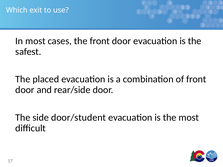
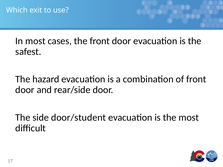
placed: placed -> hazard (46, 79)
